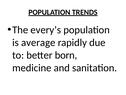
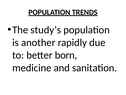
every’s: every’s -> study’s (46, 30)
average: average -> another (38, 42)
